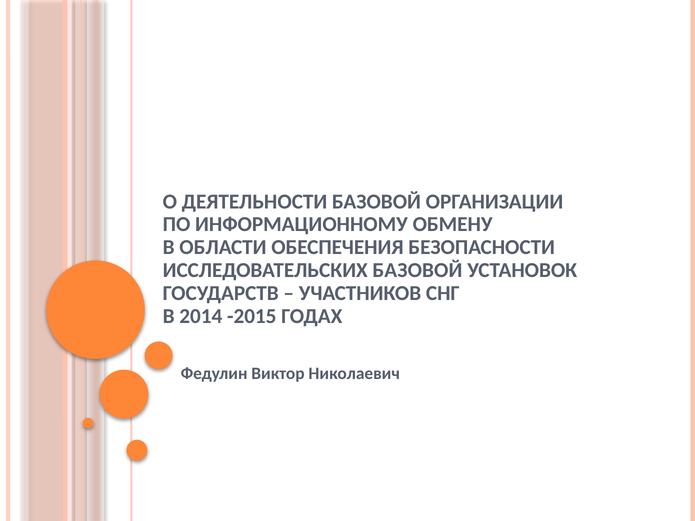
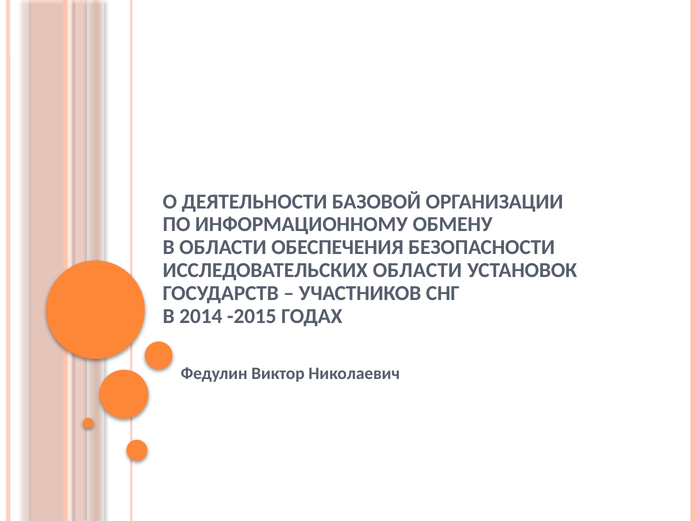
ИССЛЕДОВАТЕЛЬСКИХ БАЗОВОЙ: БАЗОВОЙ -> ОБЛАСТИ (417, 270)
